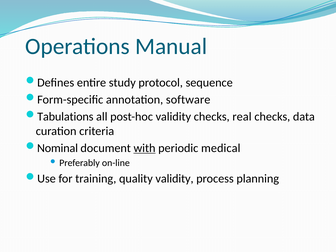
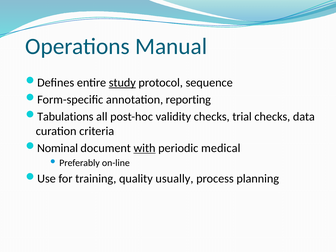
study underline: none -> present (122, 83)
software: software -> reporting (188, 100)
real: real -> trial (242, 117)
quality validity: validity -> usually (174, 179)
